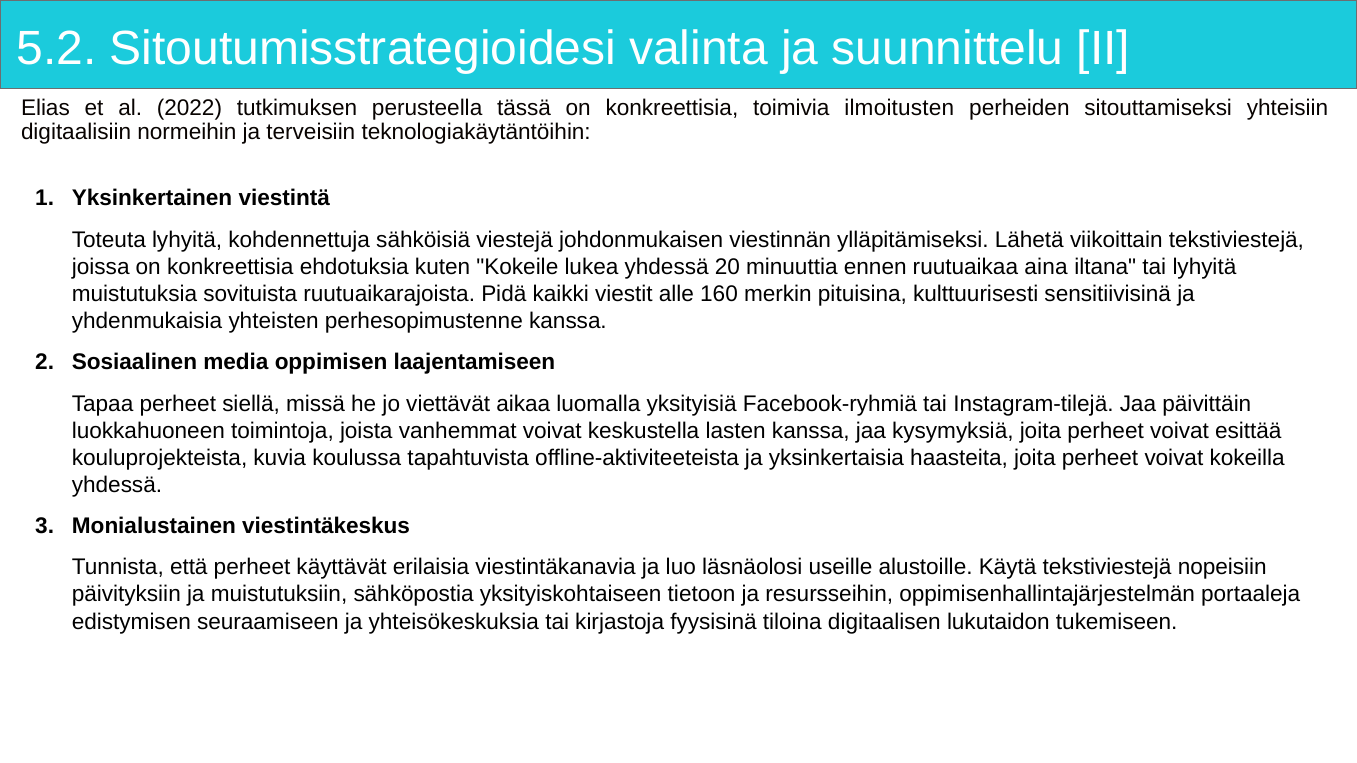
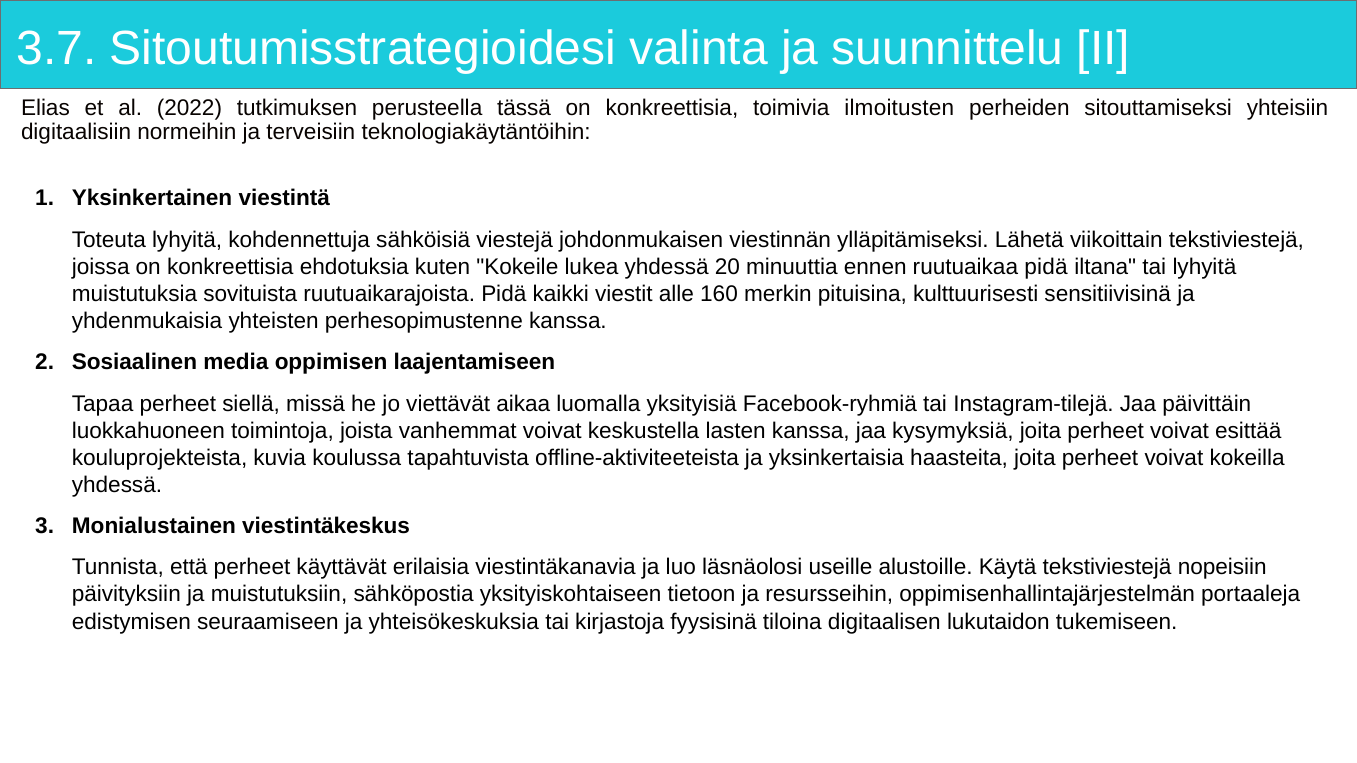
5.2: 5.2 -> 3.7 (57, 49)
ruutuaikaa aina: aina -> pidä (1046, 267)
